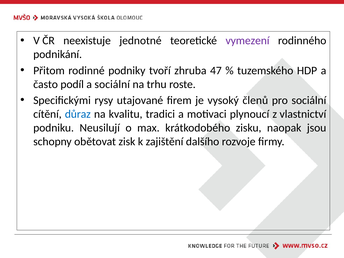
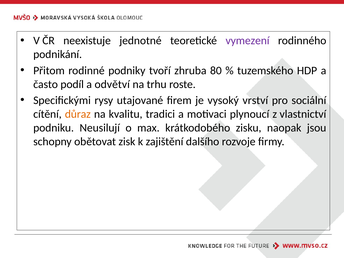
47: 47 -> 80 (216, 70)
a sociální: sociální -> odvětví (112, 84)
členů: členů -> vrství (255, 100)
důraz colour: blue -> orange (78, 114)
